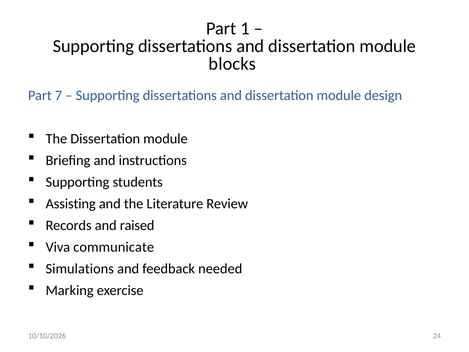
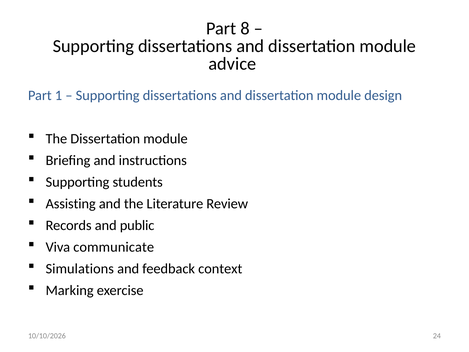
1: 1 -> 8 (245, 29)
blocks: blocks -> advice (232, 64)
7: 7 -> 1 (59, 95)
raised: raised -> public (137, 225)
needed: needed -> context (220, 268)
